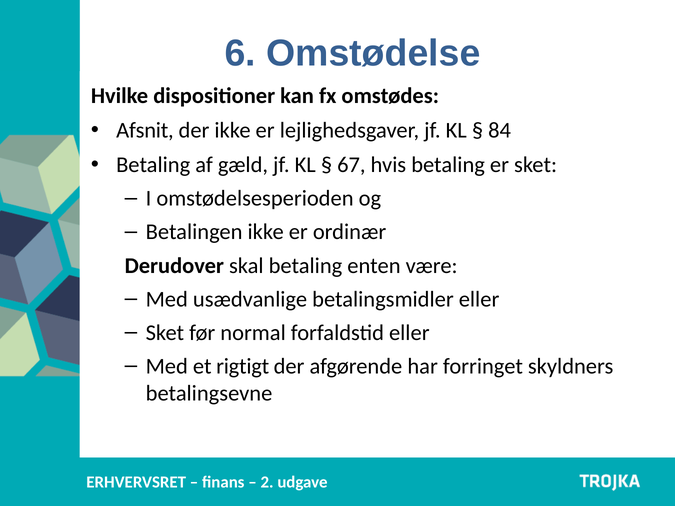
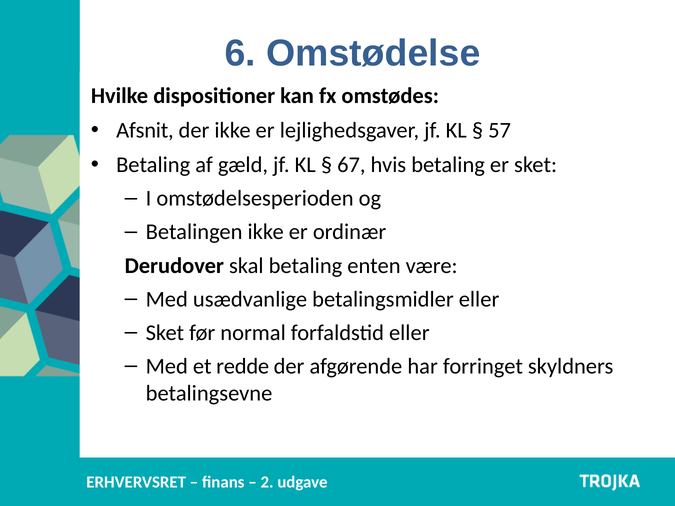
84: 84 -> 57 (500, 131)
rigtigt: rigtigt -> redde (243, 366)
